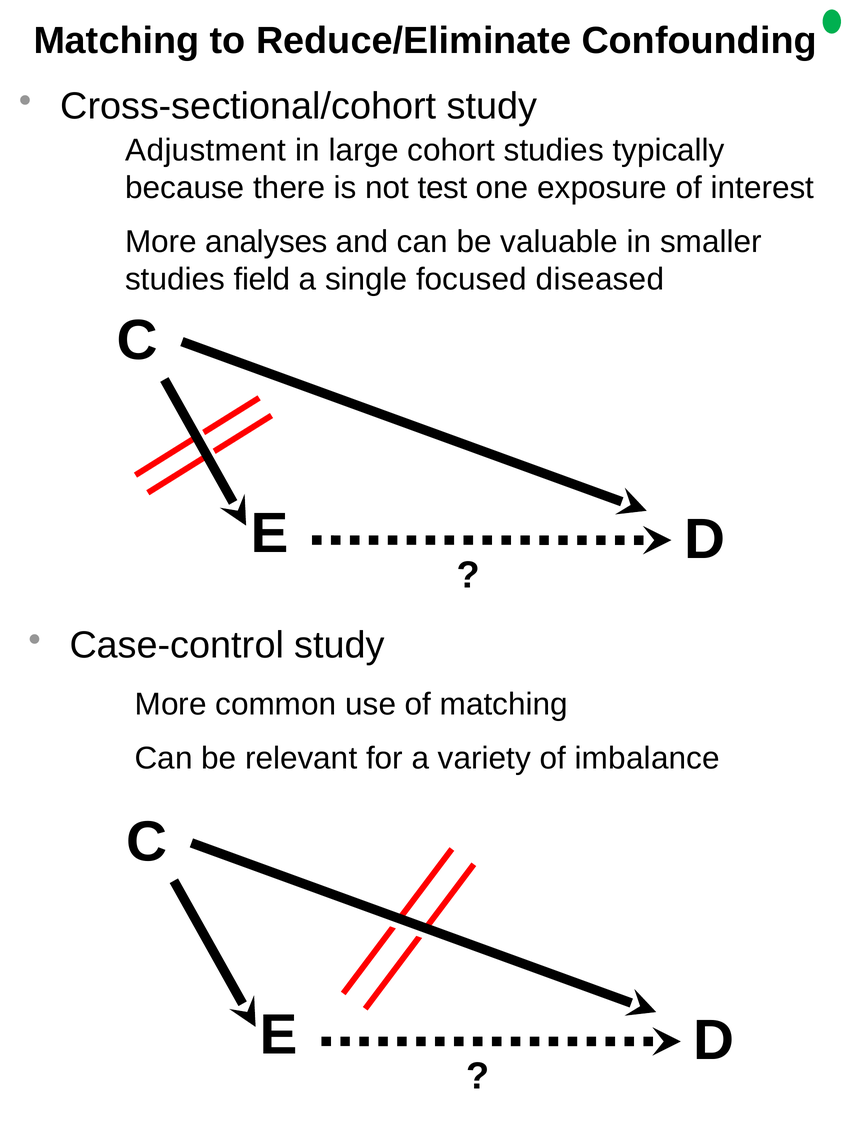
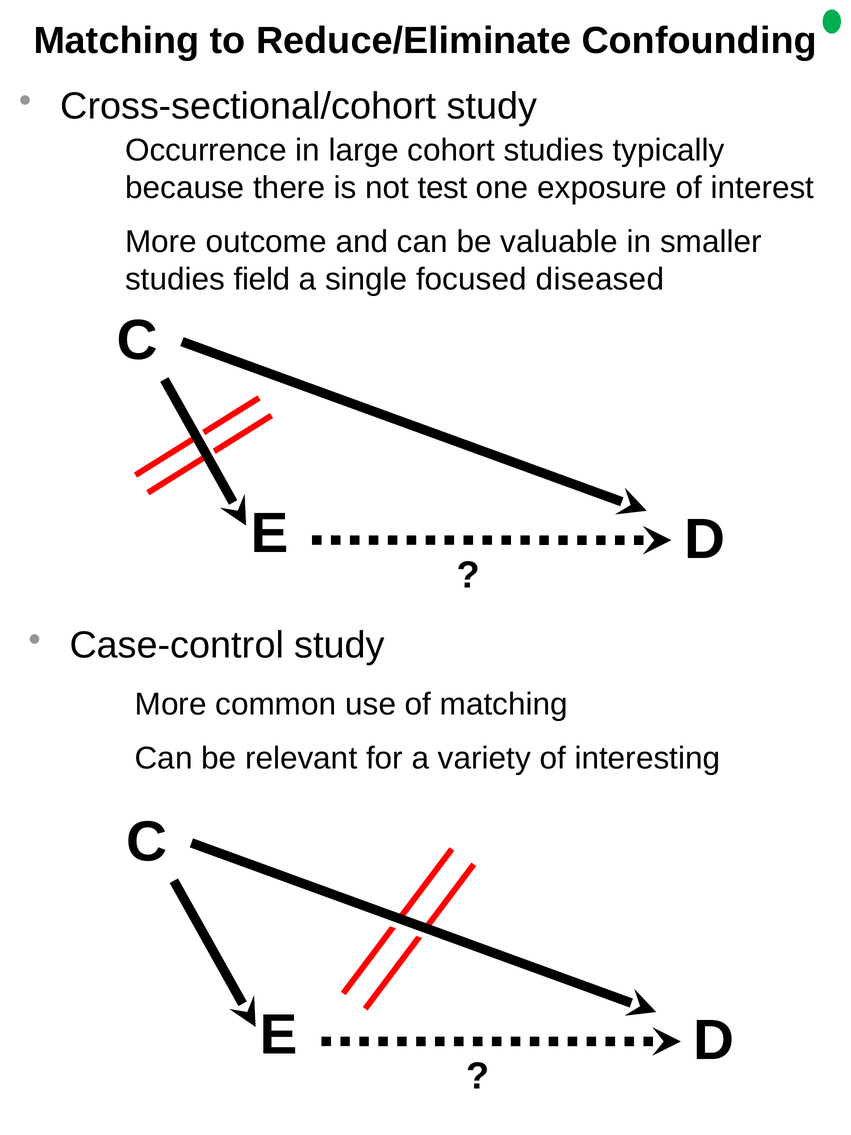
Adjustment: Adjustment -> Occurrence (206, 150)
analyses: analyses -> outcome (266, 242)
imbalance: imbalance -> interesting (647, 758)
